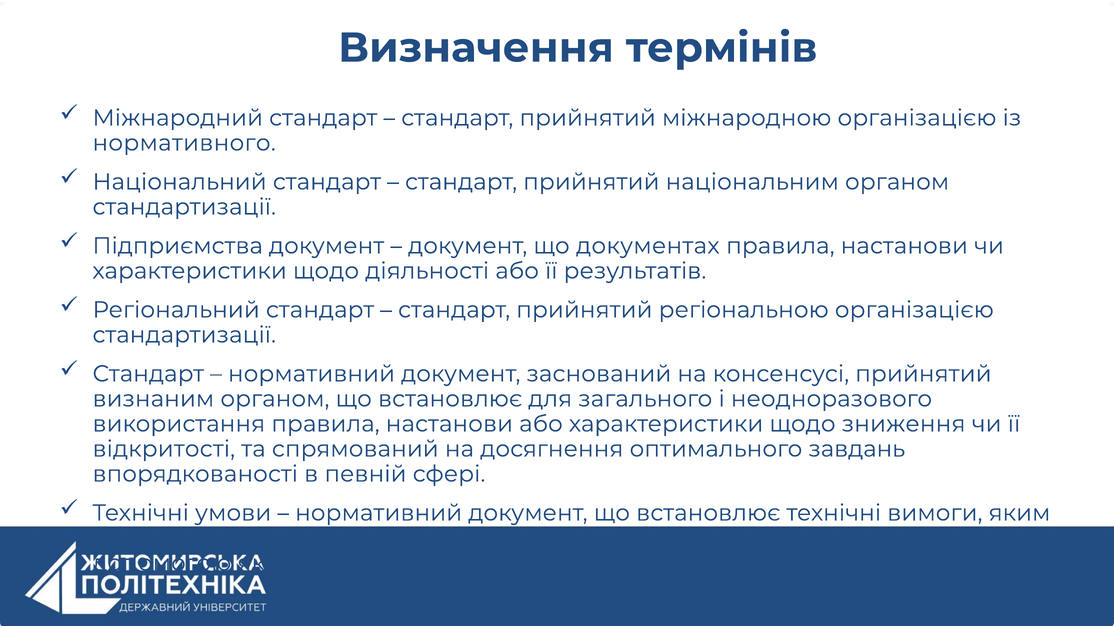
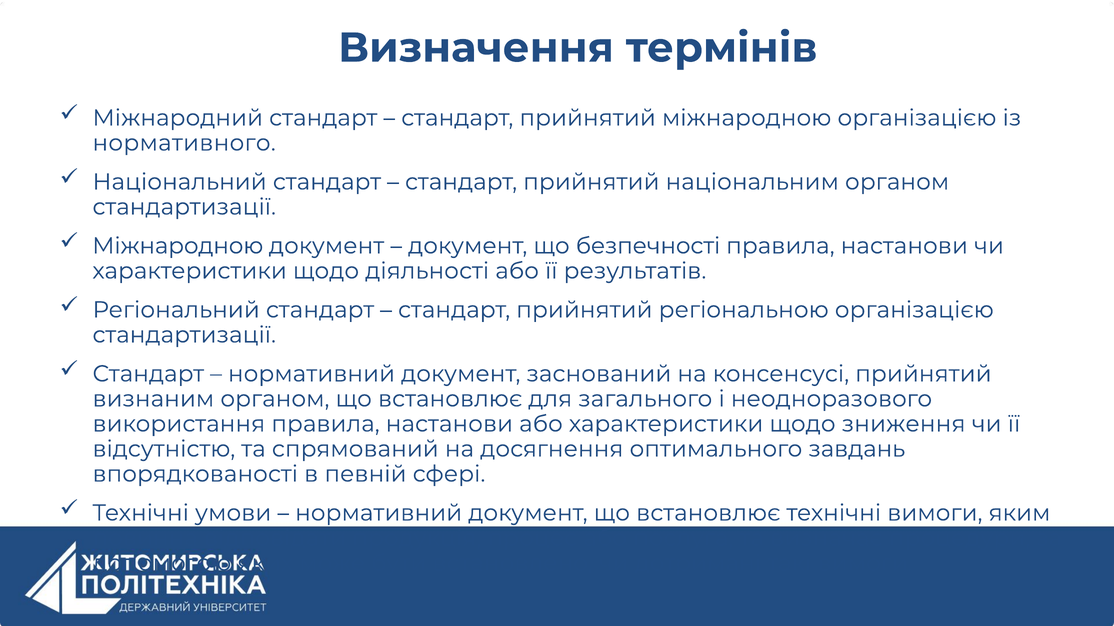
Підприємства: Підприємства -> Міжнародною (178, 246)
документах: документах -> безпечності (648, 246)
відкритості: відкритості -> відсутністю (164, 449)
